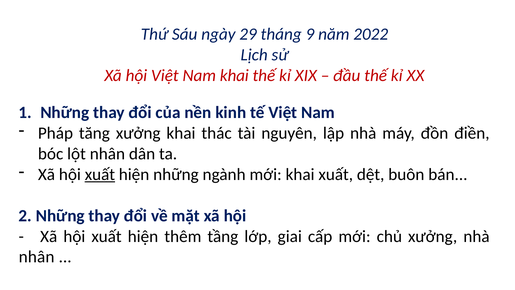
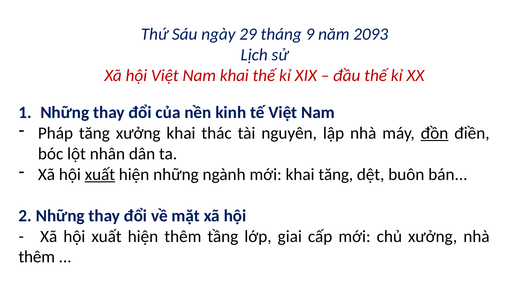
2022: 2022 -> 2093 (371, 34)
đồn underline: none -> present (435, 133)
khai xuất: xuất -> tăng (336, 174)
nhân: nhân -> thêm (37, 257)
